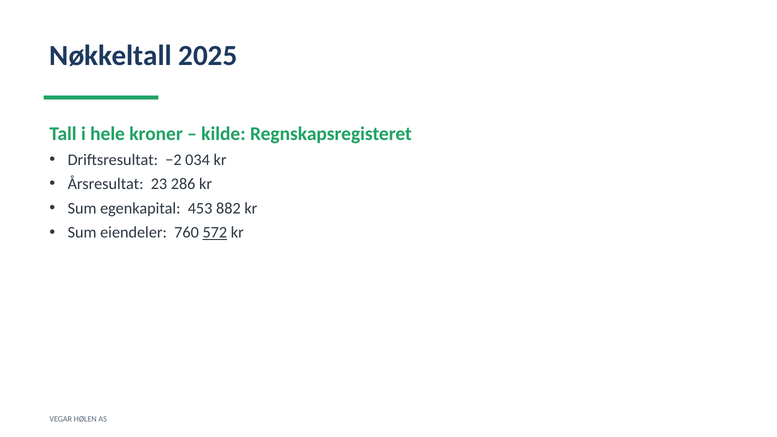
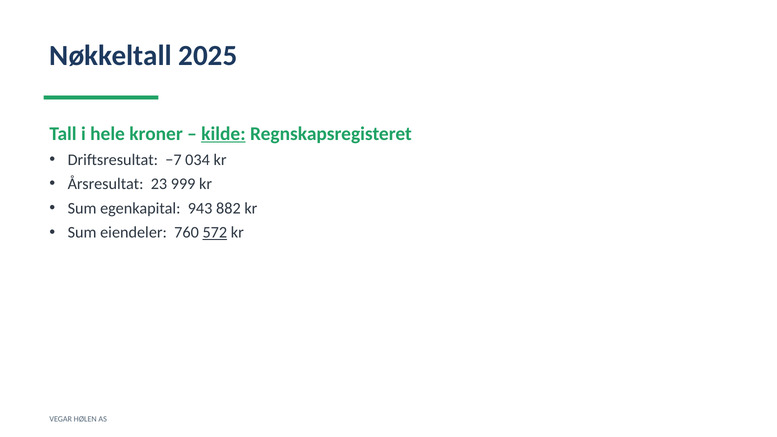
kilde underline: none -> present (223, 134)
−2: −2 -> −7 (173, 160)
286: 286 -> 999 (183, 184)
453: 453 -> 943 (200, 208)
